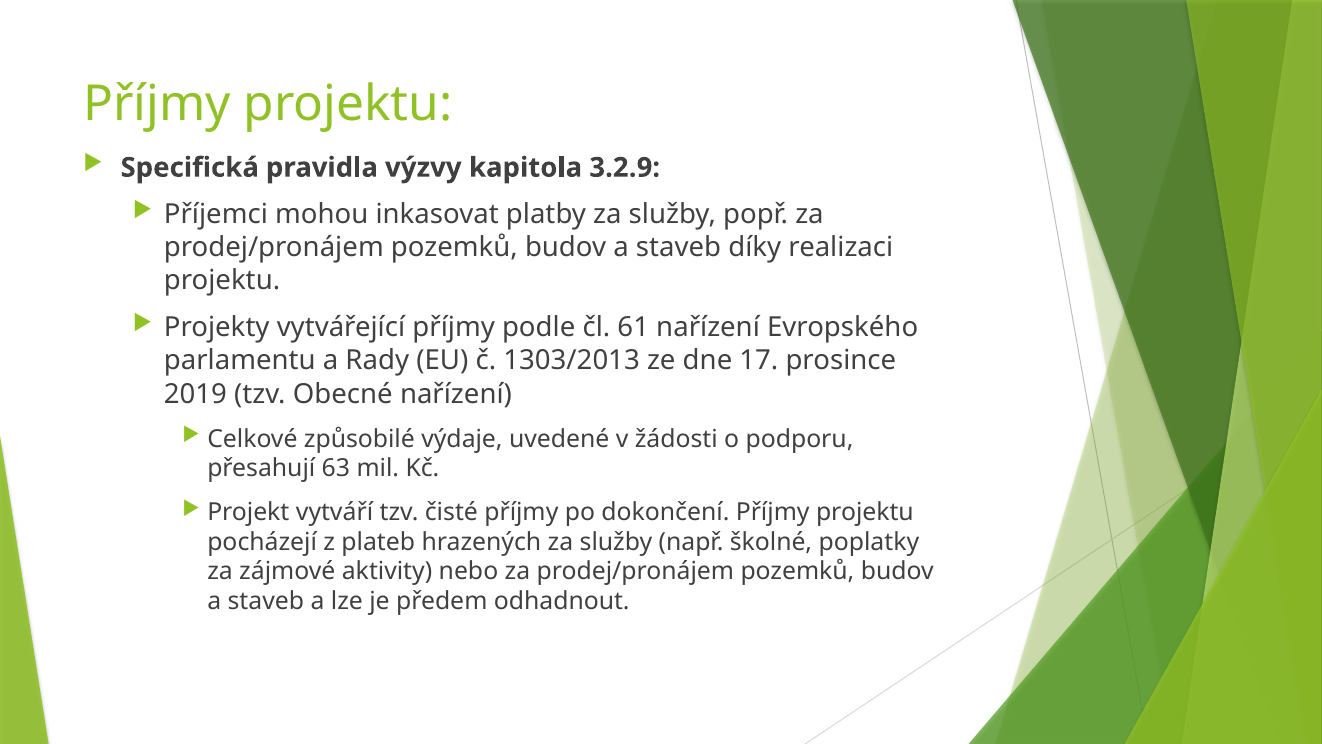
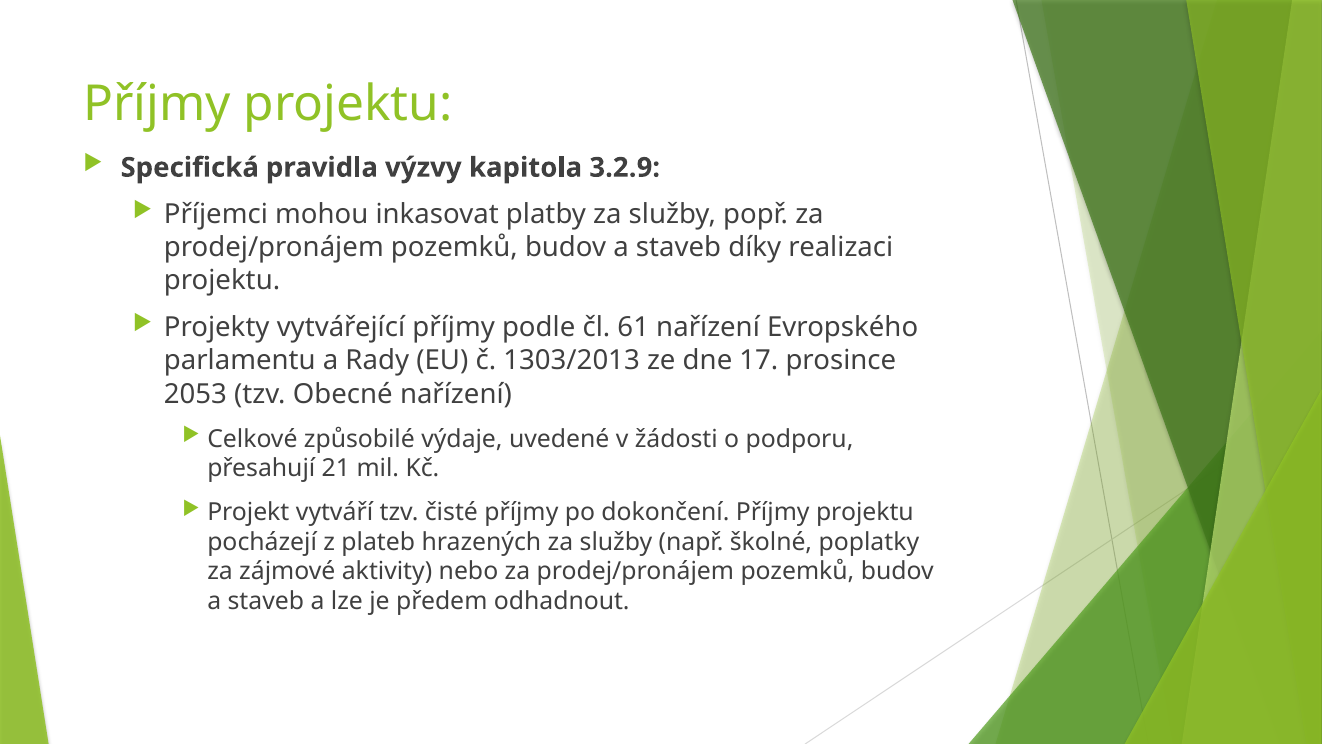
2019: 2019 -> 2053 (195, 394)
63: 63 -> 21 (336, 468)
